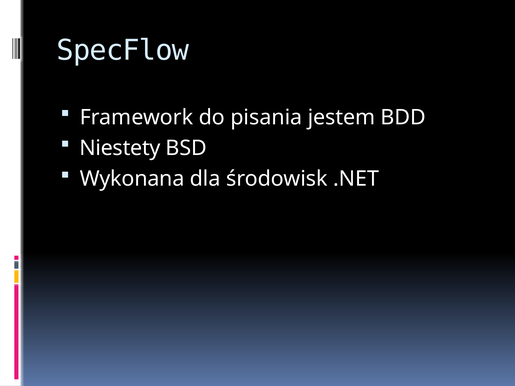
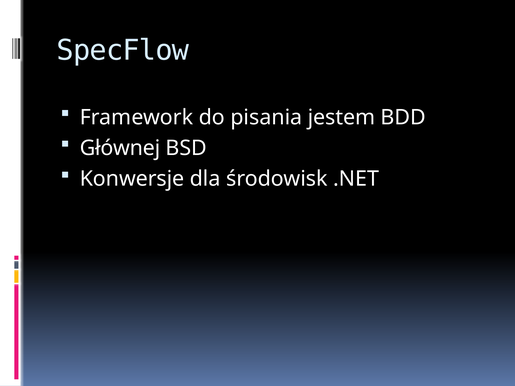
Niestety: Niestety -> Głównej (120, 148)
Wykonana: Wykonana -> Konwersje (132, 179)
